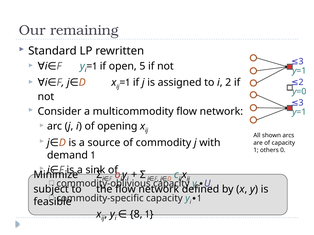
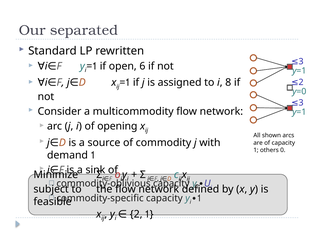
remaining: remaining -> separated (84, 30)
5: 5 -> 6 (142, 66)
i 2: 2 -> 8 (228, 83)
i 8: 8 -> 2 (136, 215)
